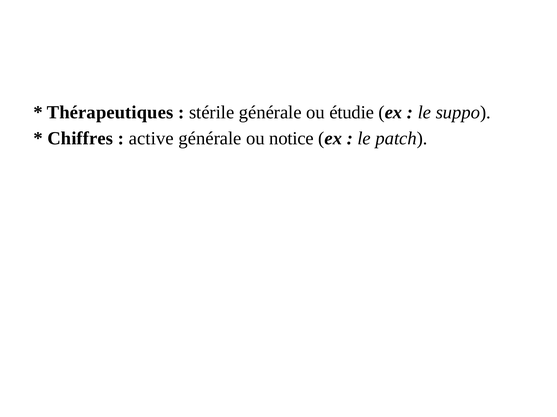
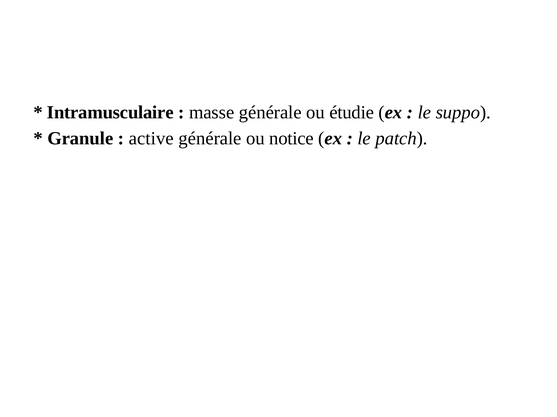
Thérapeutiques: Thérapeutiques -> Intramusculaire (110, 113)
stérile: stérile -> masse (212, 113)
Chiffres: Chiffres -> Granule (80, 139)
